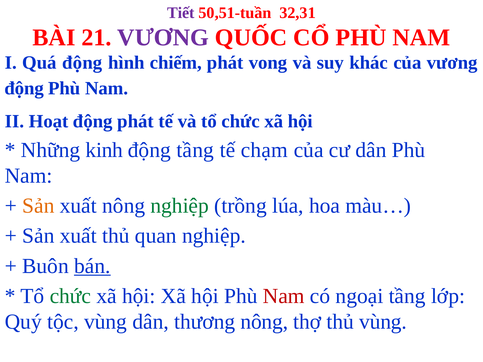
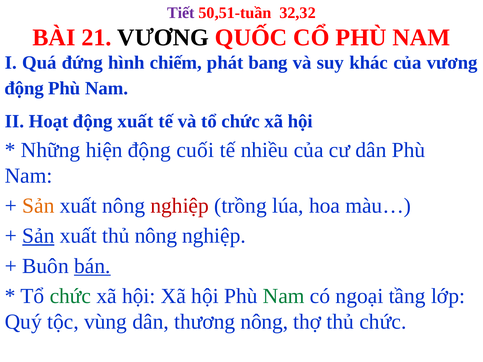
32,31: 32,31 -> 32,32 (298, 13)
VƯƠNG colour: purple -> black (163, 37)
Quá động: động -> đứng (82, 63)
vong: vong -> bang (268, 63)
động phát: phát -> xuất (135, 121)
kinh: kinh -> hiện (104, 150)
động tầng: tầng -> cuối (195, 150)
chạm: chạm -> nhiều (265, 150)
nghiệp colour: green -> red (180, 206)
Sản underline: none -> present (38, 236)
thủ quan: quan -> nông (156, 236)
Nam colour: red -> green (284, 296)
thủ vùng: vùng -> chức (383, 322)
